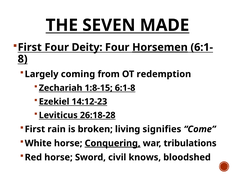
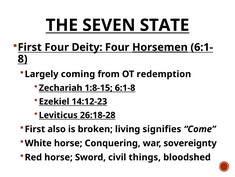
MADE: MADE -> STATE (165, 25)
rain: rain -> also (57, 129)
Conquering underline: present -> none (113, 143)
tribulations: tribulations -> sovereignty (190, 143)
knows: knows -> things (145, 157)
